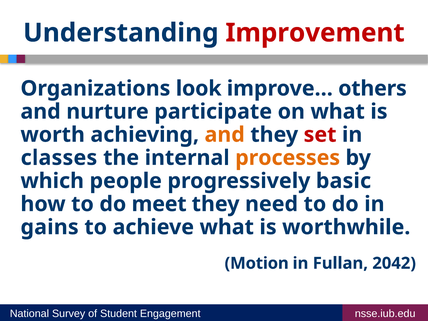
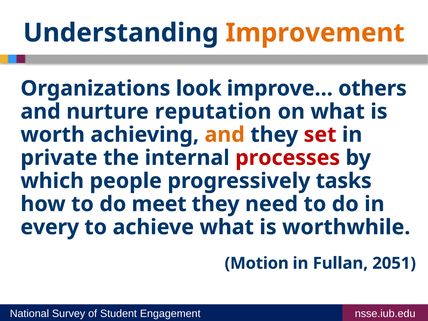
Improvement colour: red -> orange (315, 33)
participate: participate -> reputation (213, 112)
classes: classes -> private (59, 158)
processes colour: orange -> red (288, 158)
basic: basic -> tasks (344, 181)
gains: gains -> every (50, 227)
2042: 2042 -> 2051 (394, 263)
